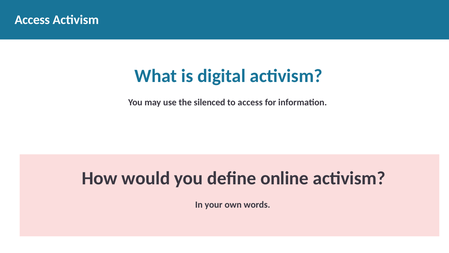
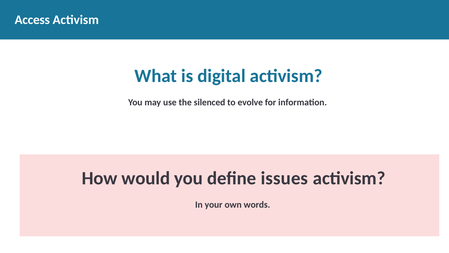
to access: access -> evolve (250, 102)
online: online -> issues (284, 178)
